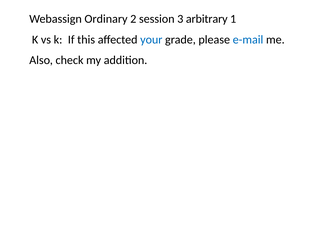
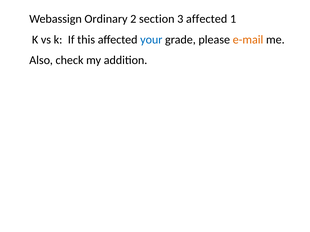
session: session -> section (157, 19)
3 arbitrary: arbitrary -> affected (207, 19)
e-mail colour: blue -> orange (248, 40)
